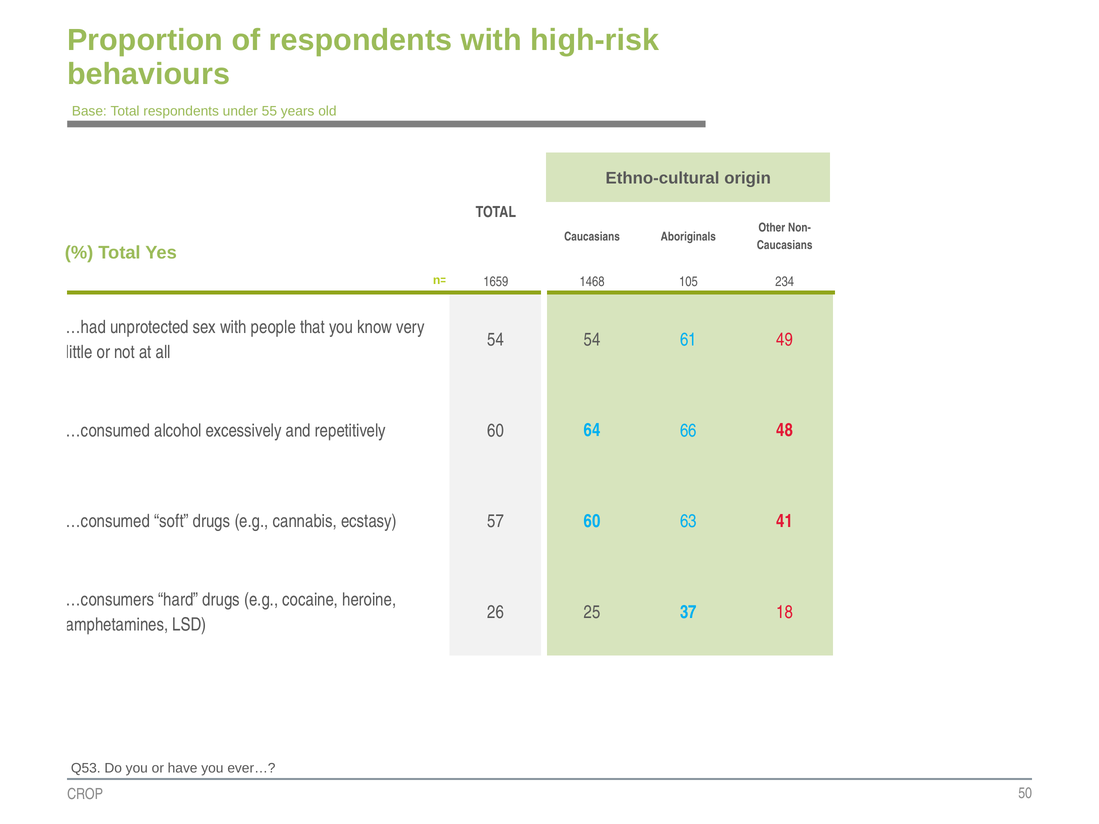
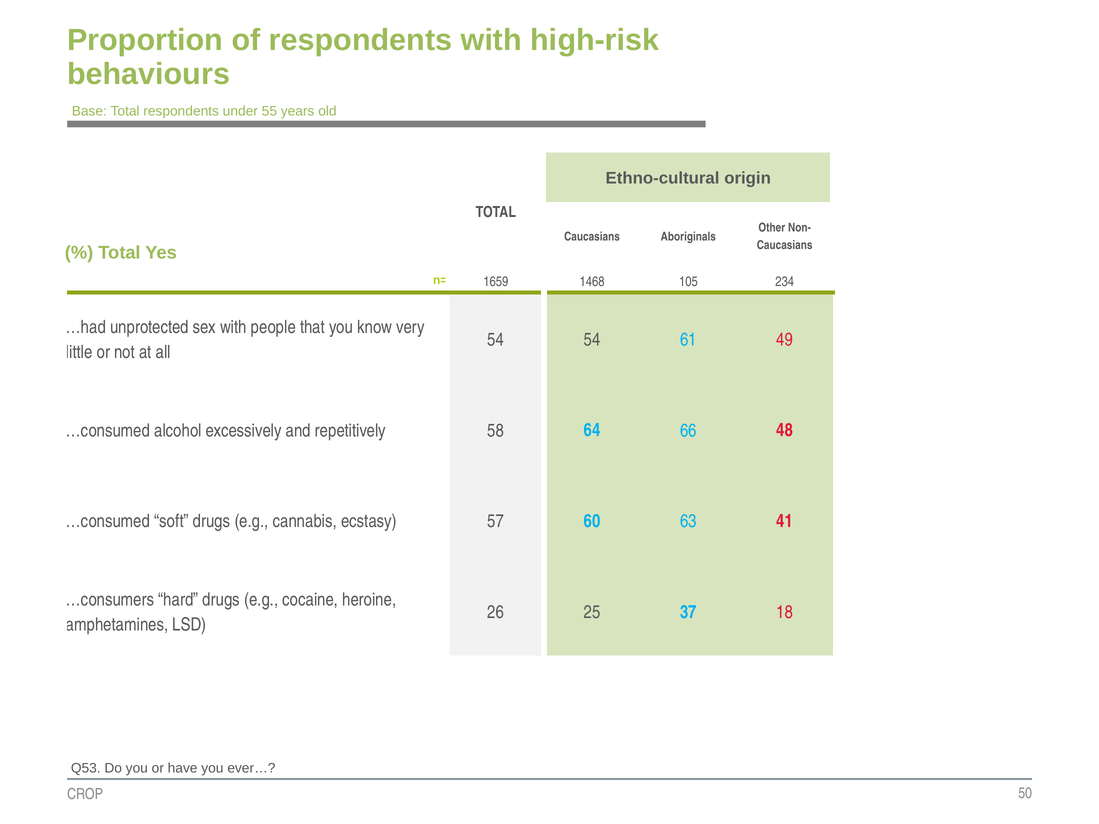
repetitively 60: 60 -> 58 (496, 431)
